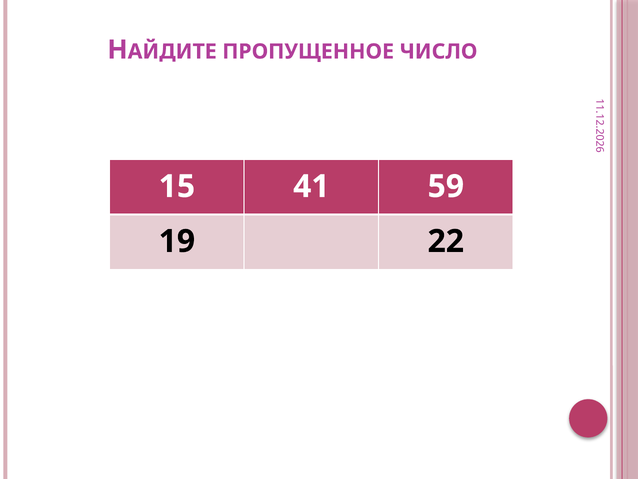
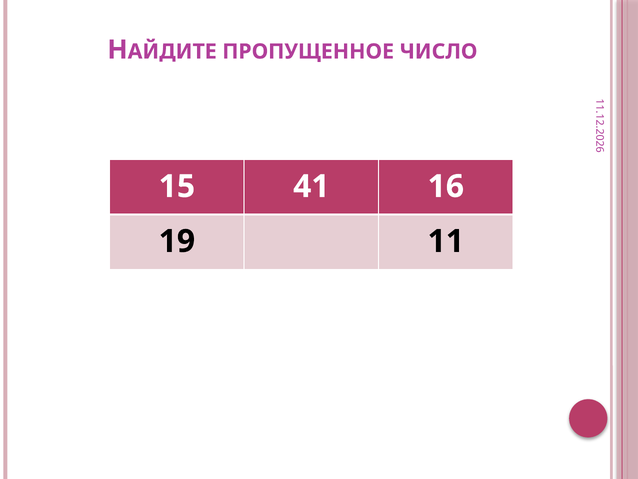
59: 59 -> 16 (446, 186)
22: 22 -> 11 (446, 241)
